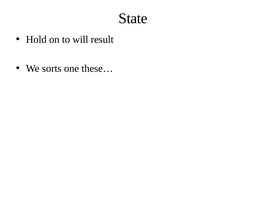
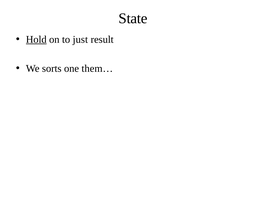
Hold underline: none -> present (36, 39)
will: will -> just (80, 39)
these…: these… -> them… (97, 68)
